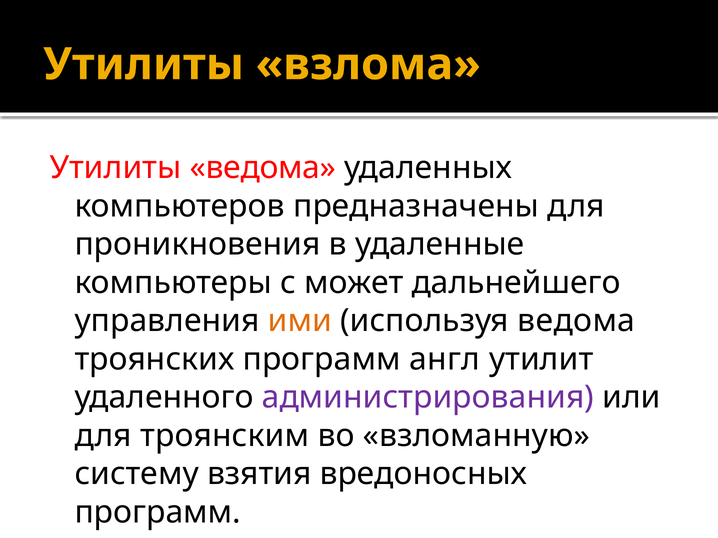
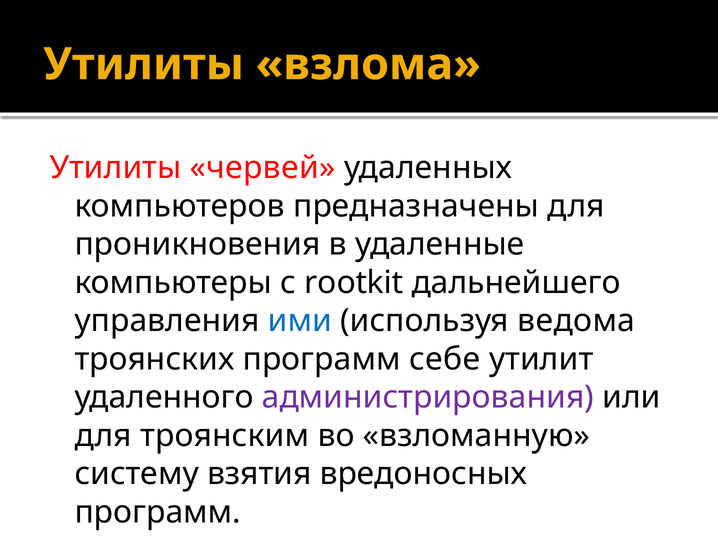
Утилиты ведома: ведома -> червей (263, 168)
может: может -> rootkit (354, 283)
ими colour: orange -> blue (300, 321)
англ: англ -> себе (445, 359)
